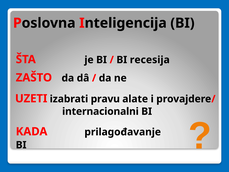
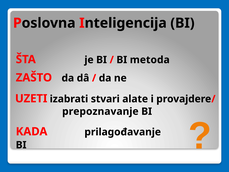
recesija: recesija -> metoda (150, 60)
pravu: pravu -> stvari (105, 99)
internacionalni: internacionalni -> prepoznavanje (100, 111)
